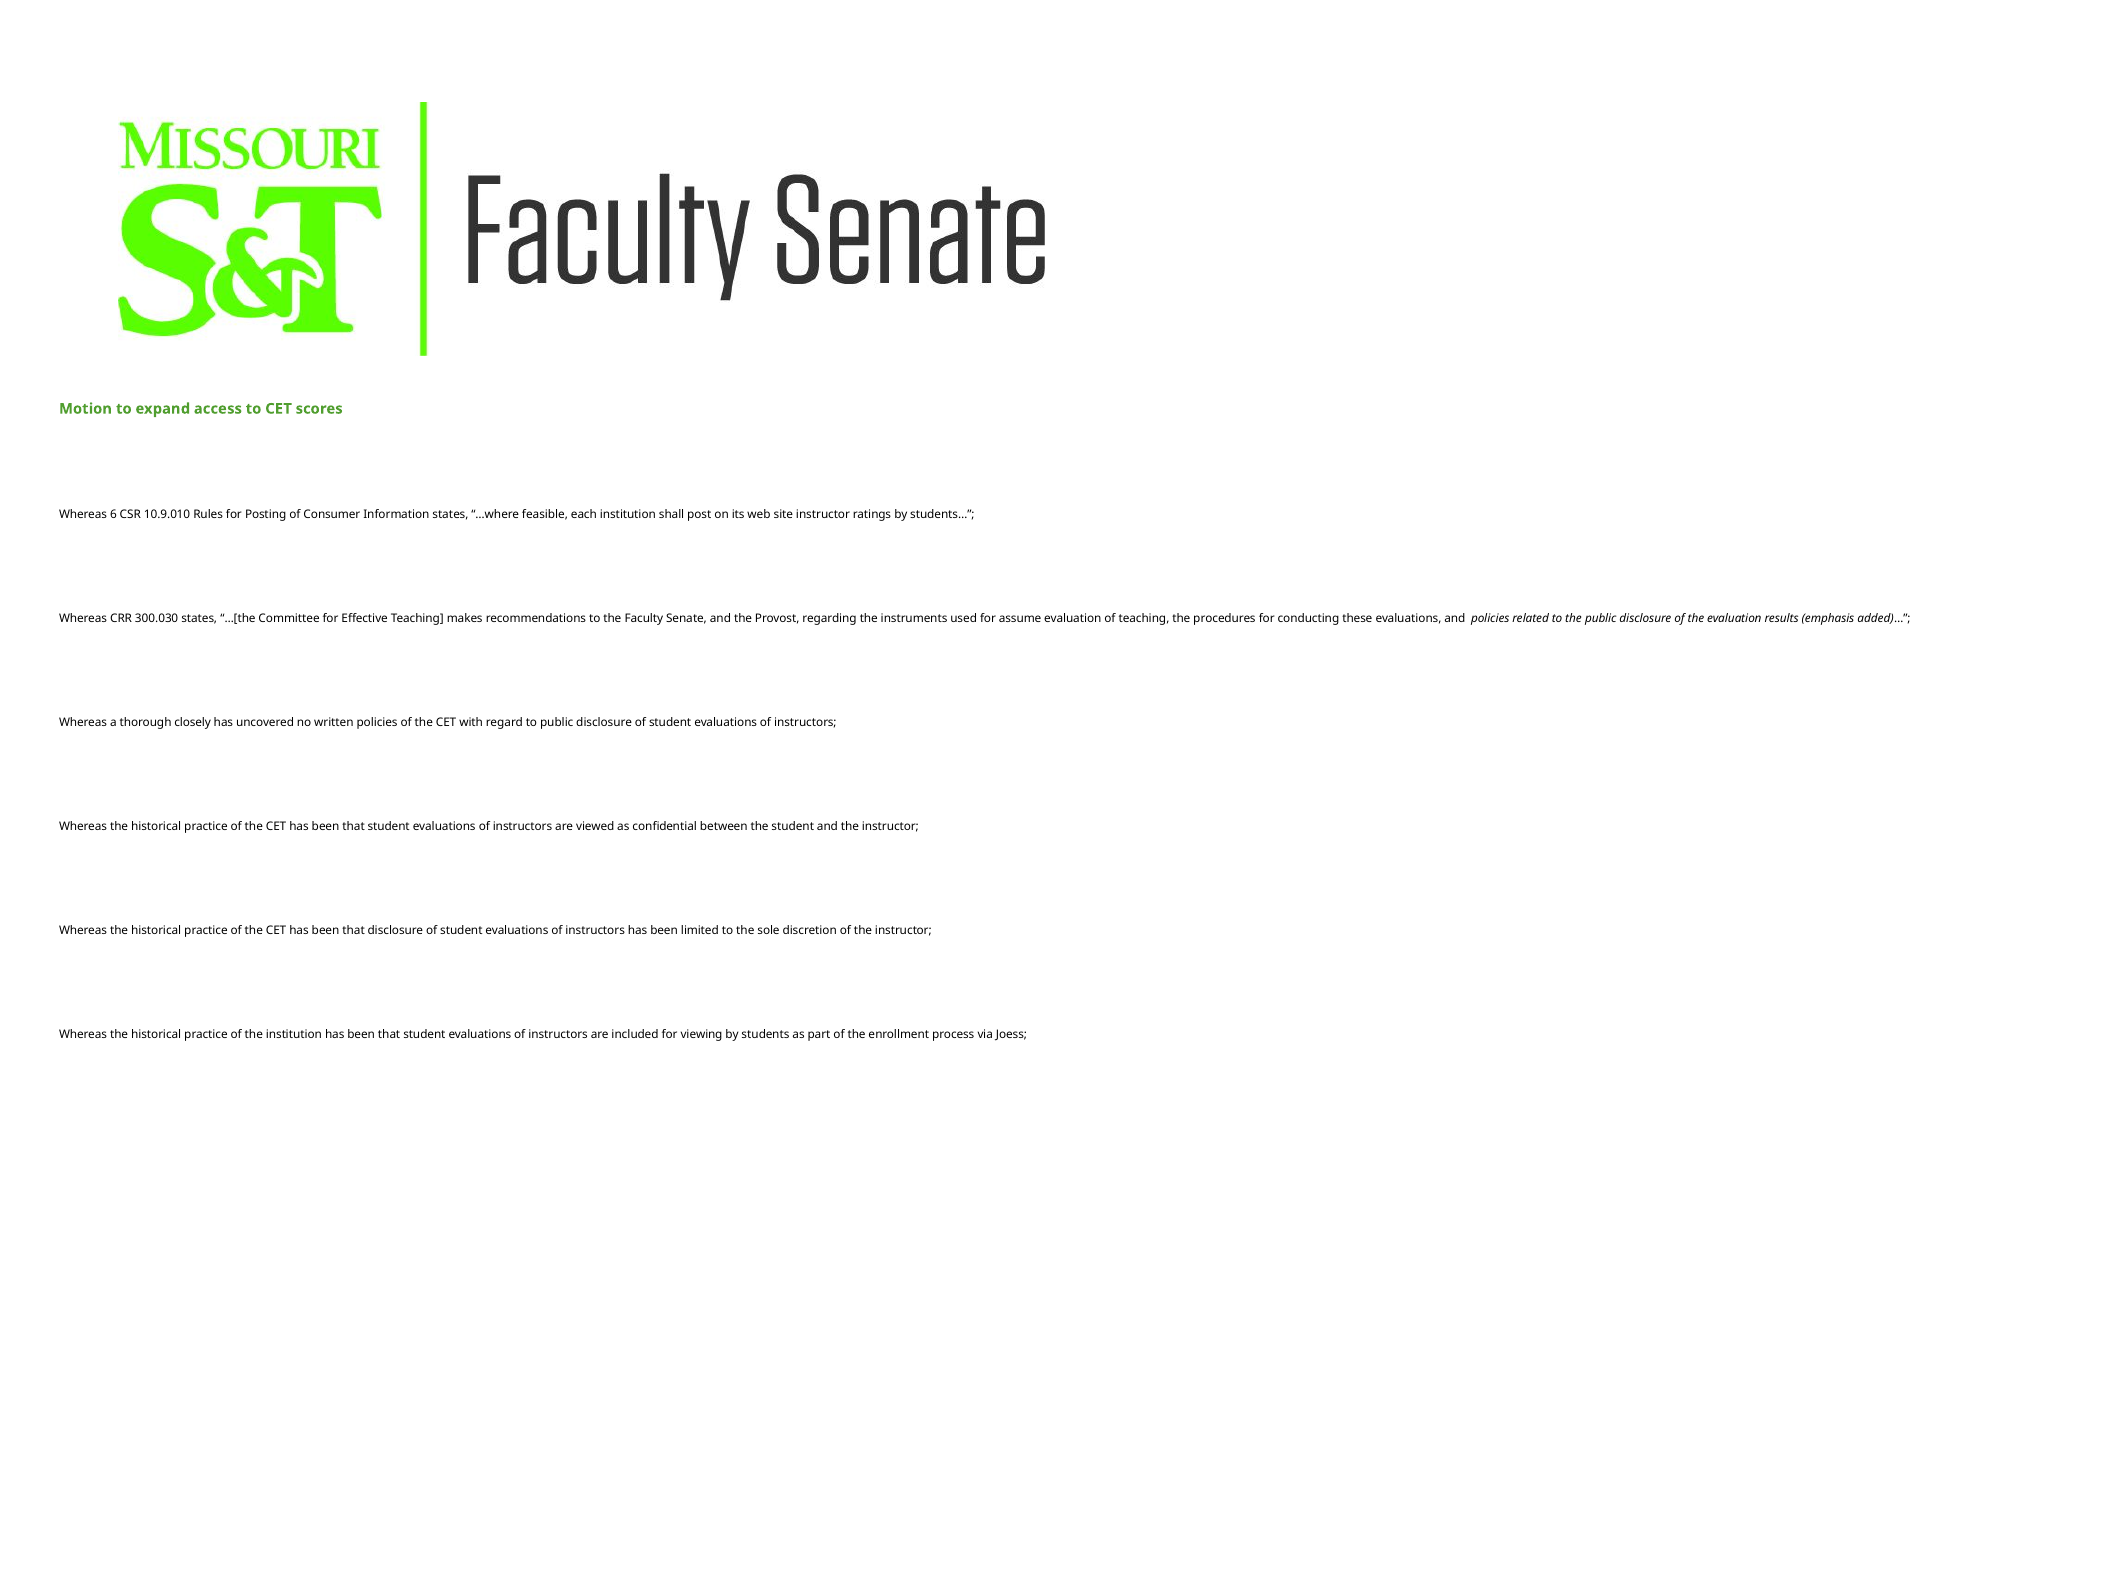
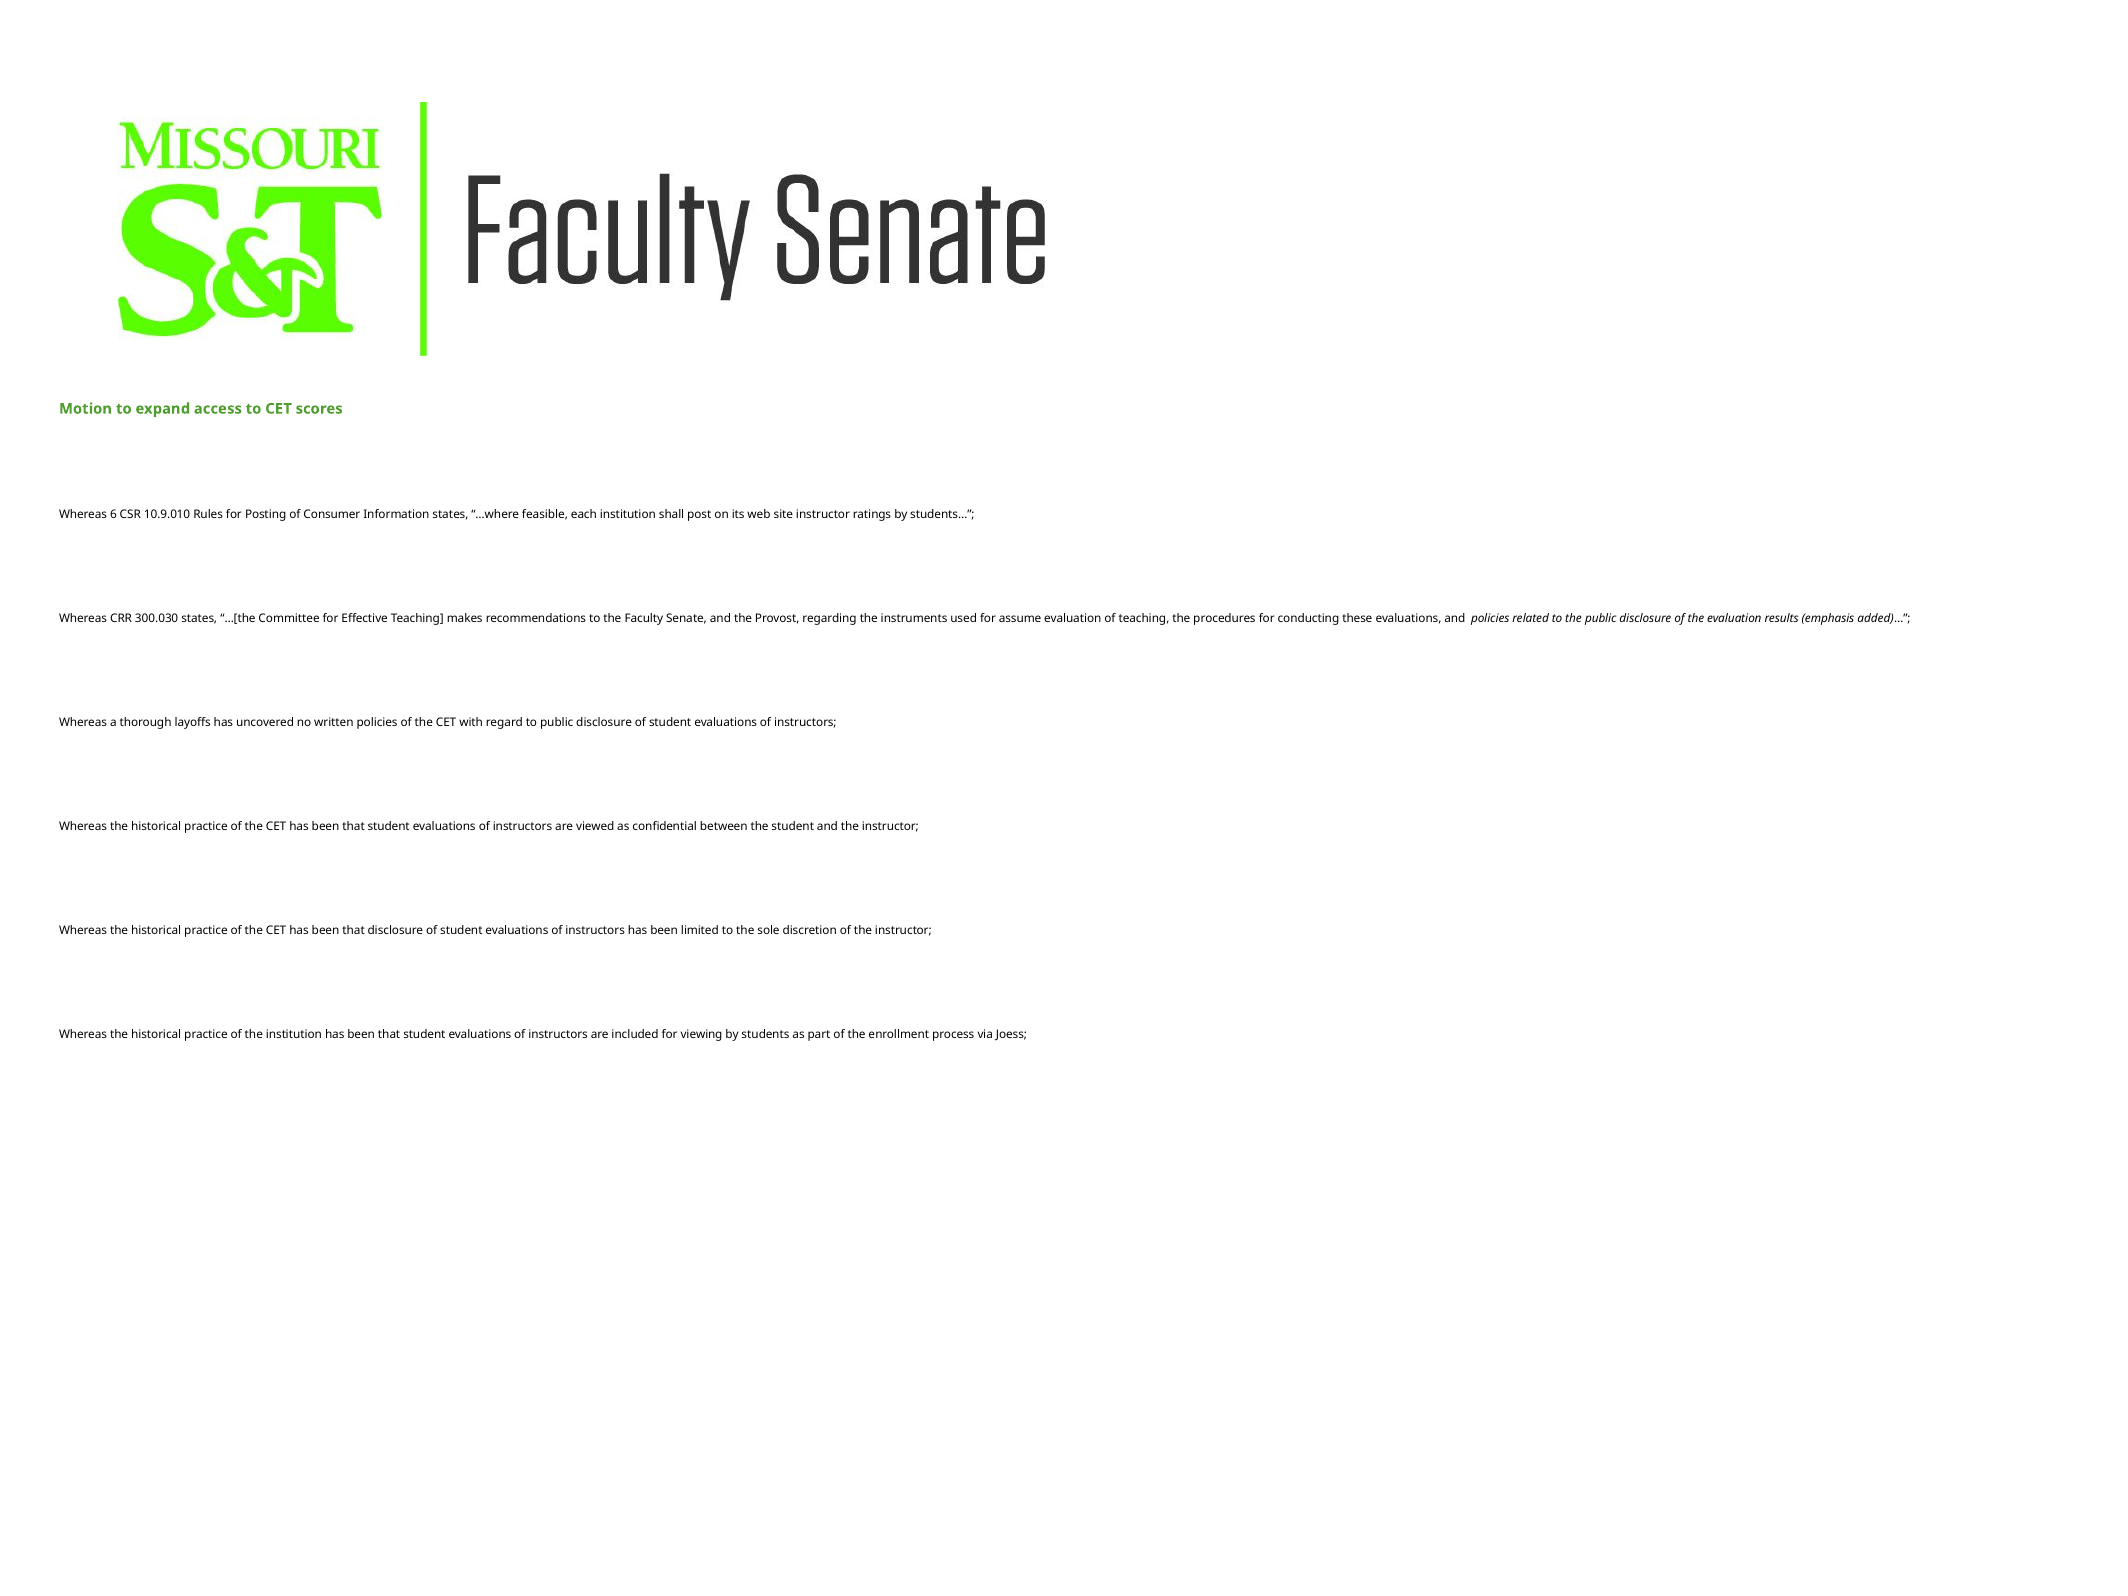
closely: closely -> layoffs (193, 722)
